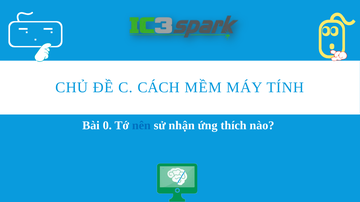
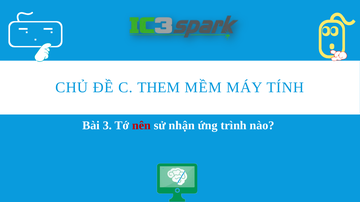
CÁCH: CÁCH -> THEM (159, 88)
0: 0 -> 3 (107, 126)
nên colour: blue -> red (142, 126)
thích: thích -> trình (234, 126)
